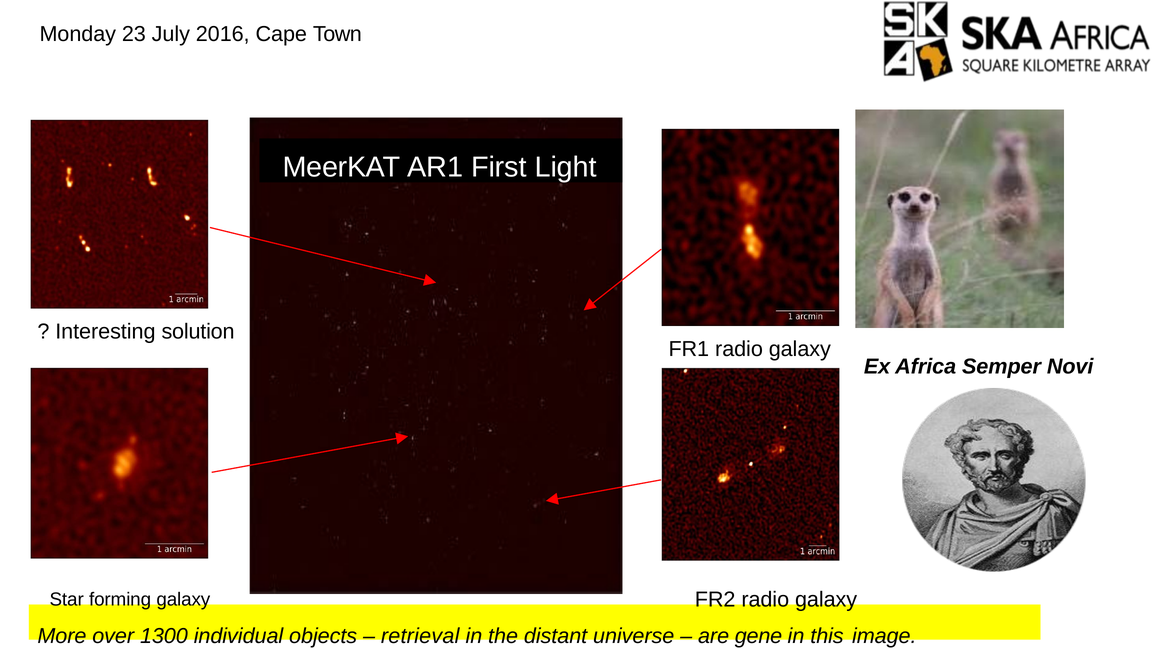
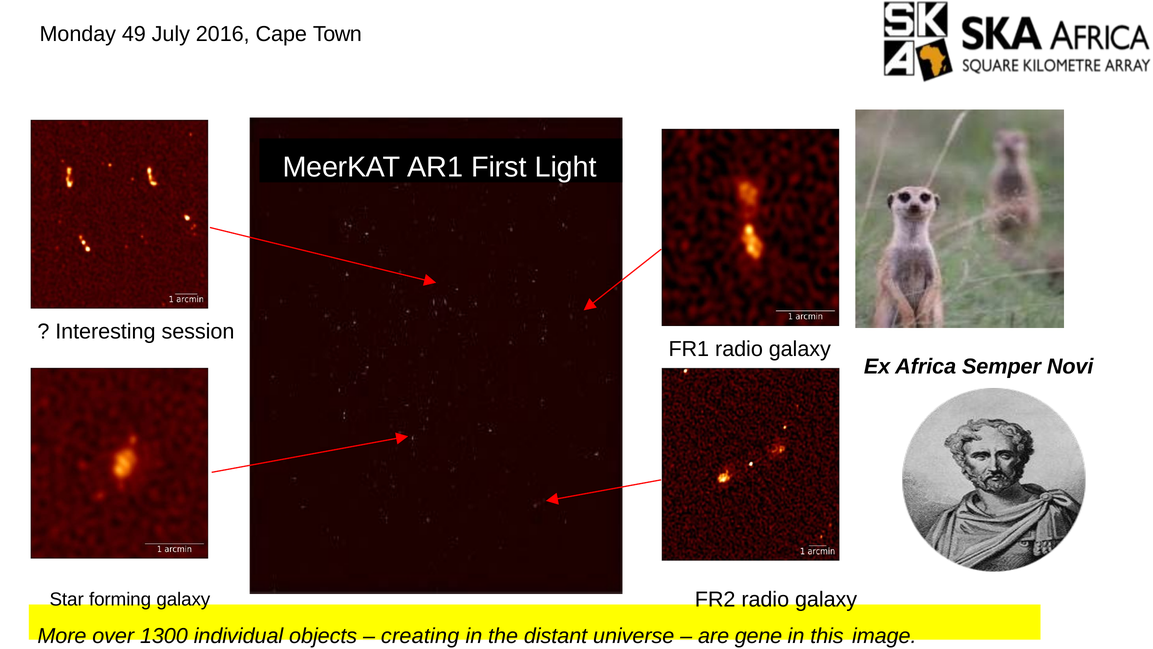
23: 23 -> 49 (134, 34)
solution: solution -> session (198, 331)
retrieval: retrieval -> creating (420, 635)
